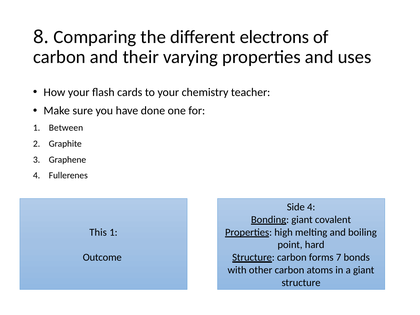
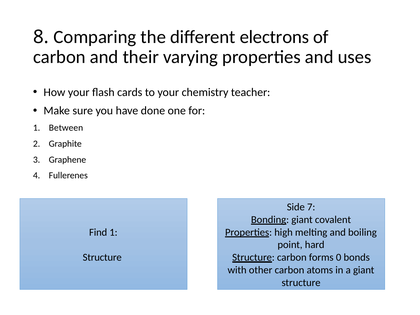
Side 4: 4 -> 7 (311, 207)
This: This -> Find (98, 232)
Outcome: Outcome -> Structure (102, 257)
7: 7 -> 0 (339, 257)
